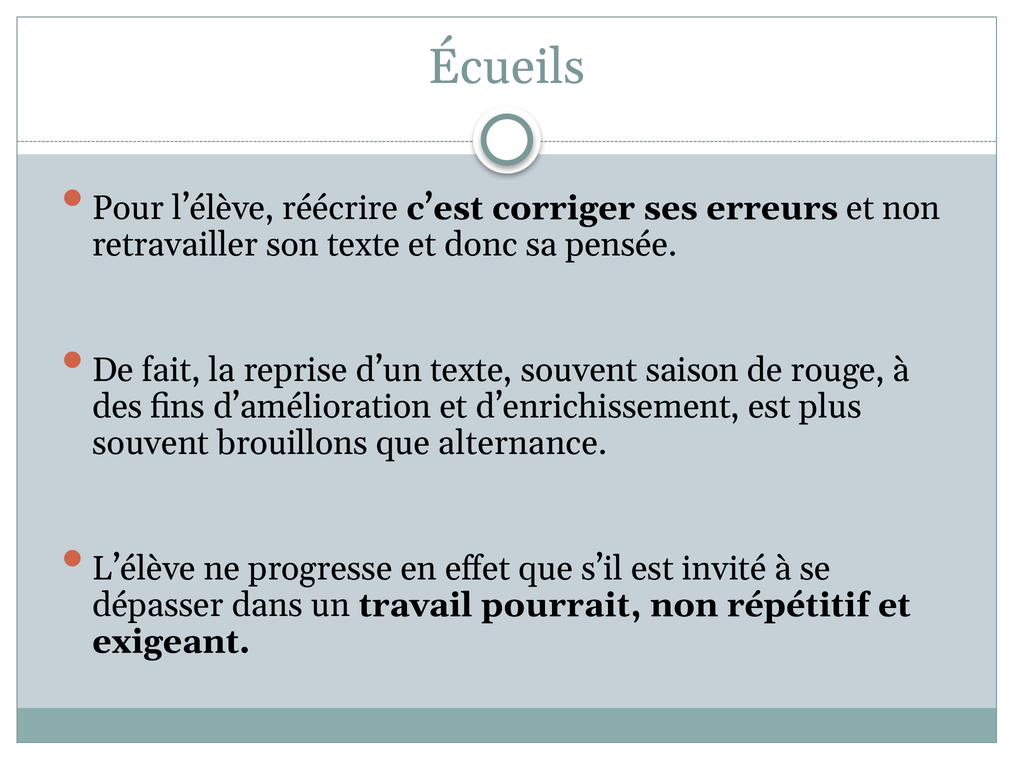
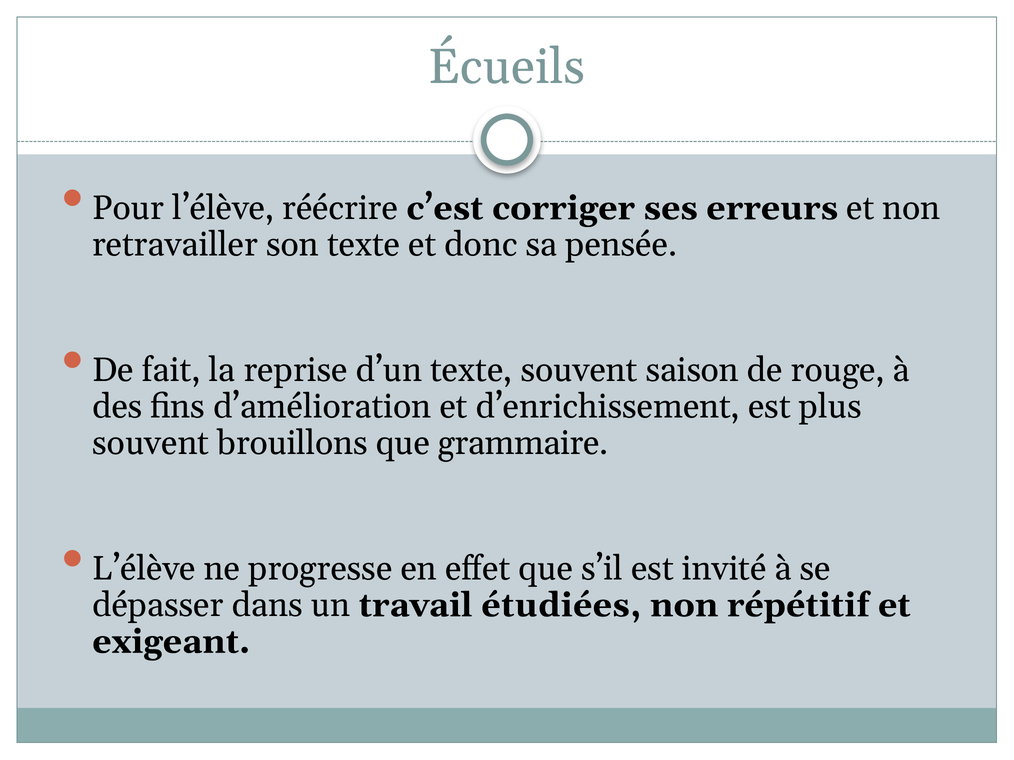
alternance: alternance -> grammaire (523, 443)
pourrait: pourrait -> étudiées (561, 606)
